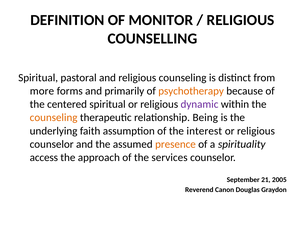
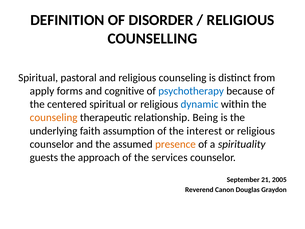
MONITOR: MONITOR -> DISORDER (161, 20)
more: more -> apply (42, 91)
primarily: primarily -> cognitive (124, 91)
psychotherapy colour: orange -> blue (191, 91)
dynamic colour: purple -> blue (200, 104)
access: access -> guests (44, 157)
